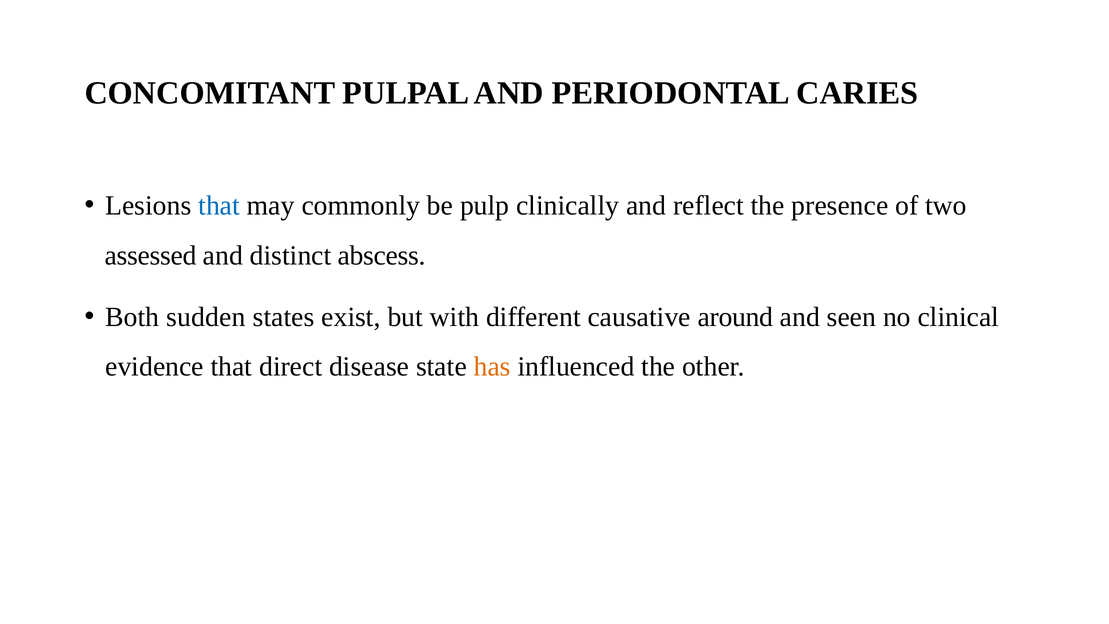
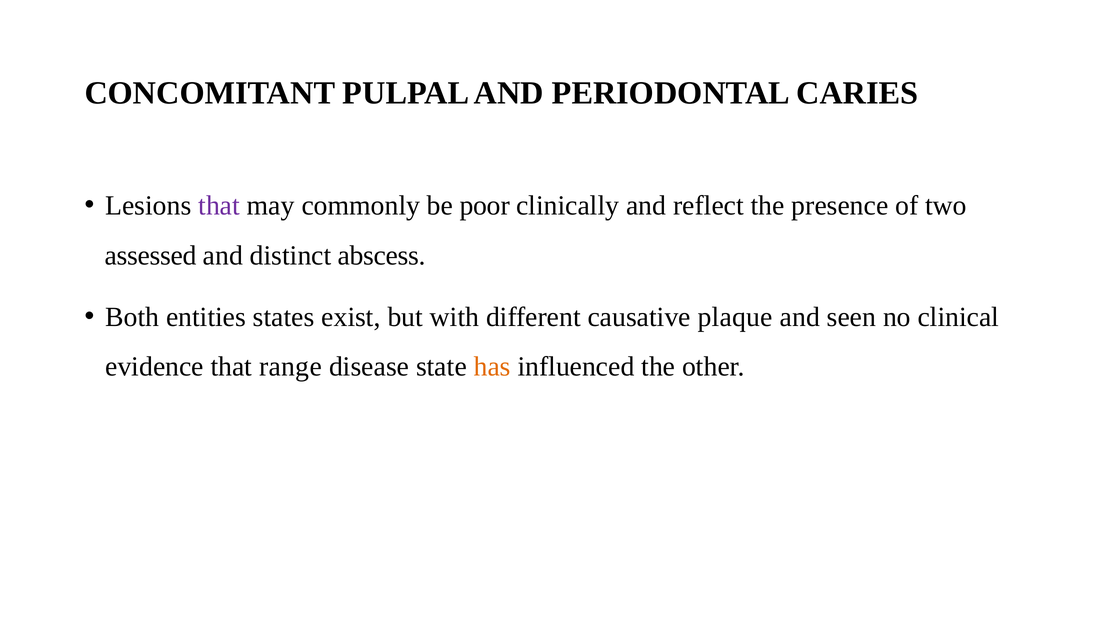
that colour: blue -> purple (219, 205)
pulp: pulp -> poor (485, 205)
sudden: sudden -> entities (206, 317)
around: around -> plaque (735, 317)
direct: direct -> range (291, 367)
